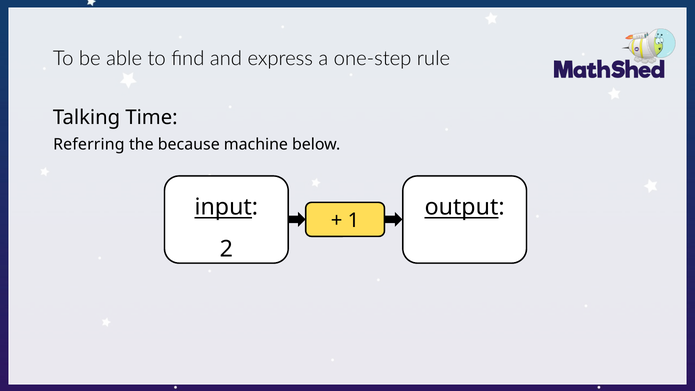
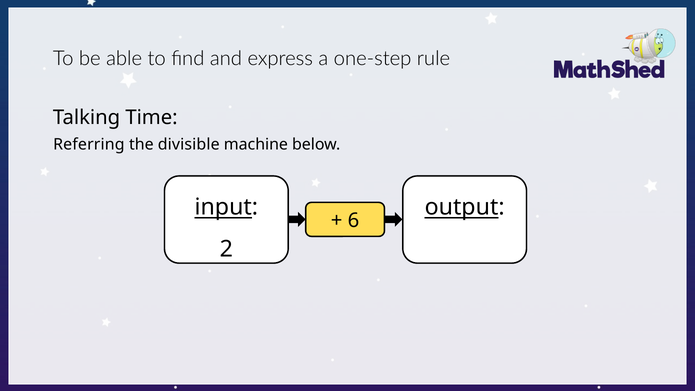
because: because -> divisible (189, 144)
1: 1 -> 6 (353, 221)
